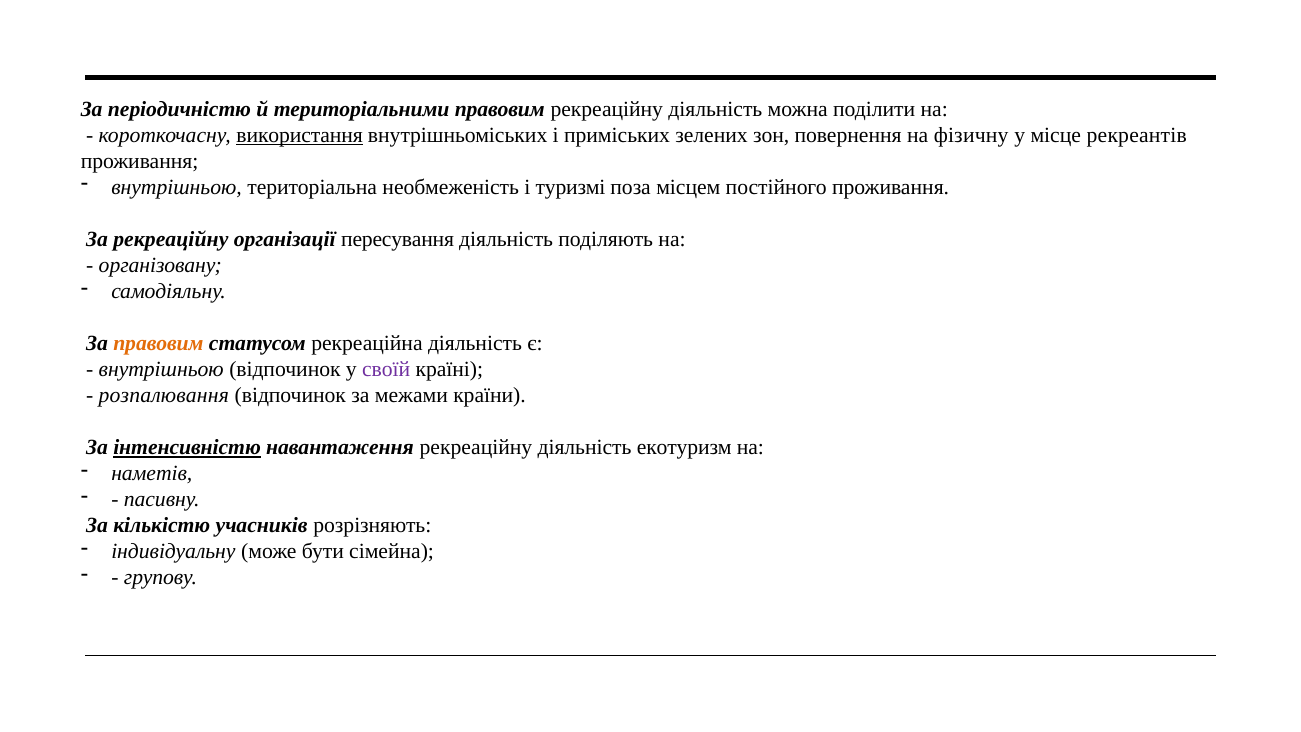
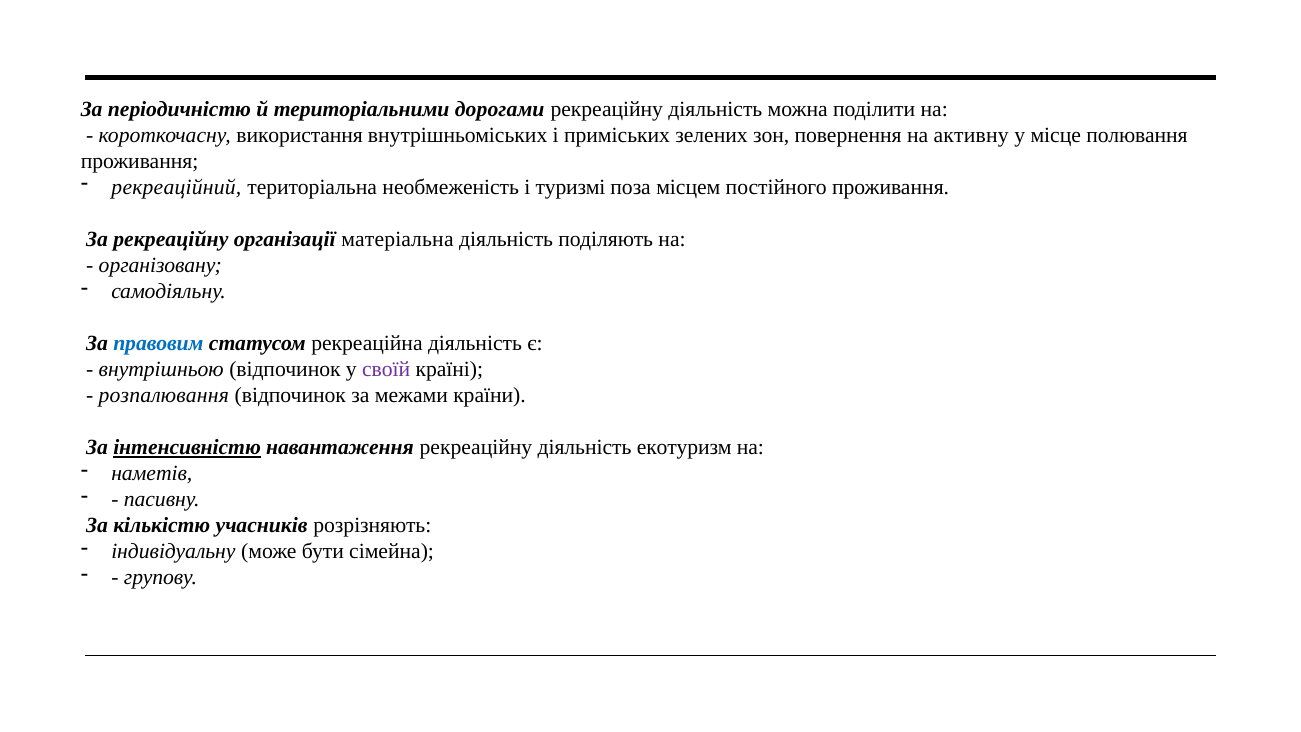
територіальними правовим: правовим -> дорогами (500, 109)
використання underline: present -> none (300, 135)
фізичну: фізичну -> активну (971, 135)
рекреантів: рекреантів -> полювання (1137, 135)
внутрішньою: внутрішньою -> рекреаційний (176, 187)
пересування: пересування -> матеріальна (397, 239)
правовим colour: orange -> blue (158, 343)
